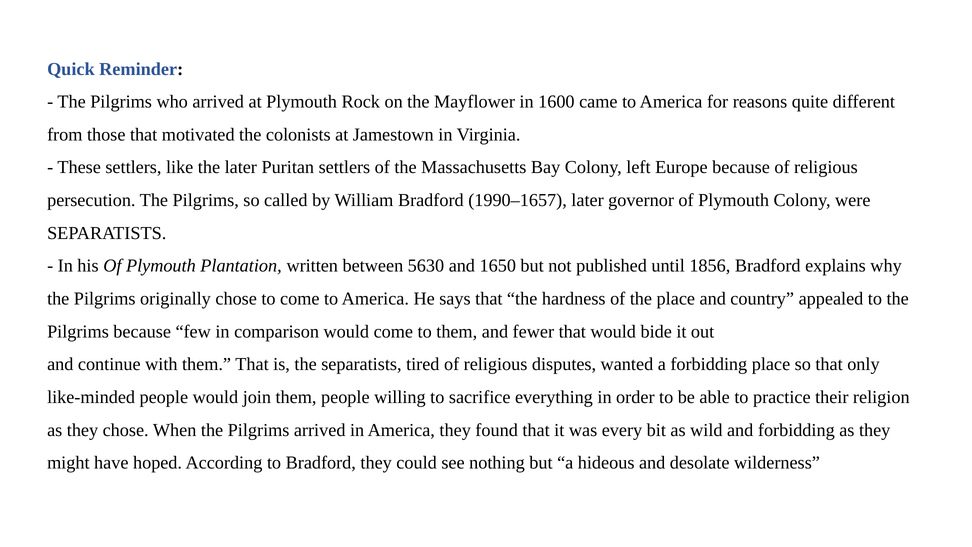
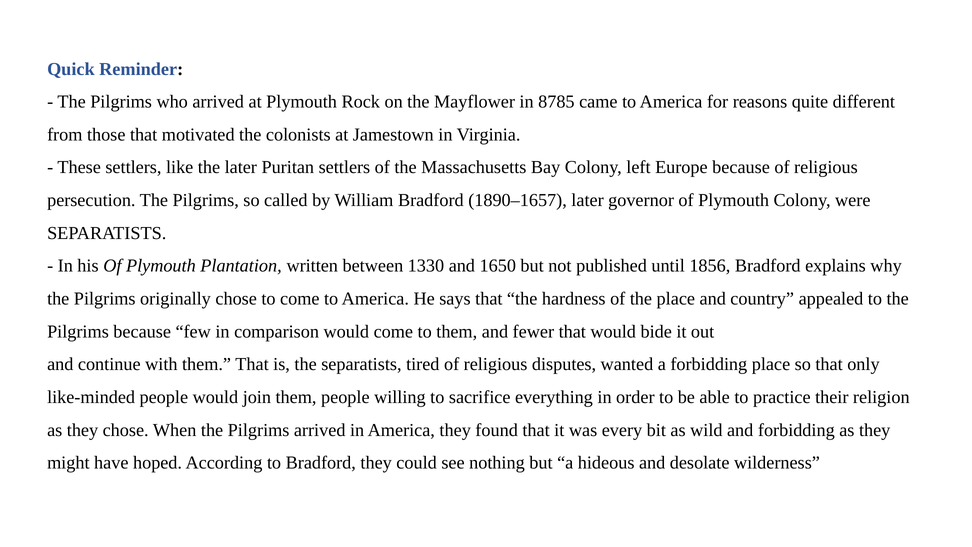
1600: 1600 -> 8785 (556, 102)
1990–1657: 1990–1657 -> 1890–1657 (518, 200)
5630: 5630 -> 1330 (426, 266)
